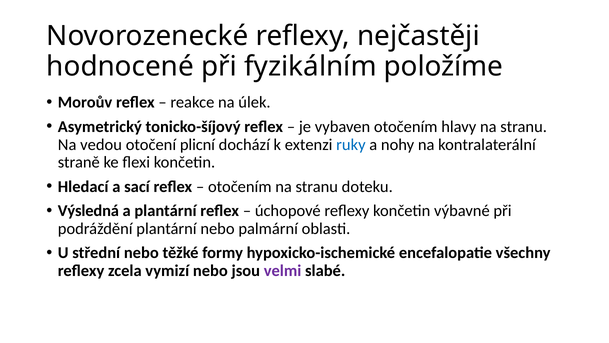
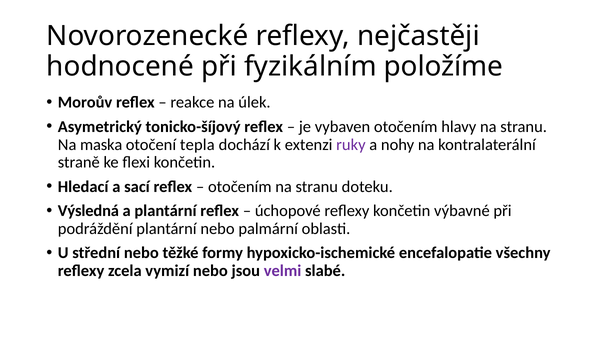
vedou: vedou -> maska (101, 144)
plicní: plicní -> tepla (197, 144)
ruky colour: blue -> purple (351, 144)
